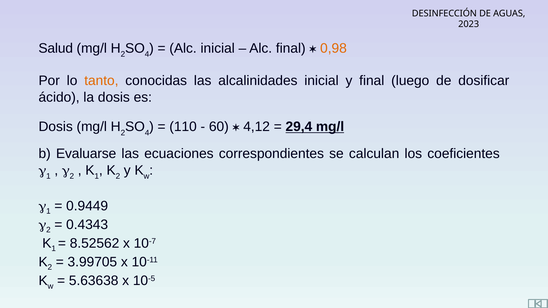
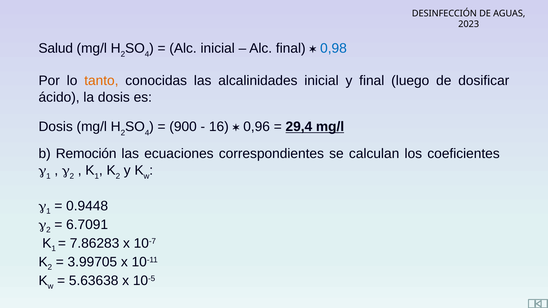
0,98 colour: orange -> blue (333, 48)
110: 110 -> 900 (183, 127)
60: 60 -> 16 (219, 127)
4,12: 4,12 -> 0,96 (257, 127)
Evaluarse: Evaluarse -> Remoción (86, 154)
0.9449: 0.9449 -> 0.9448 (87, 206)
0.4343: 0.4343 -> 6.7091 (87, 225)
8.52562: 8.52562 -> 7.86283 (95, 244)
